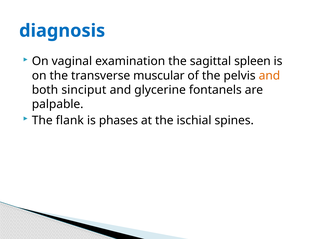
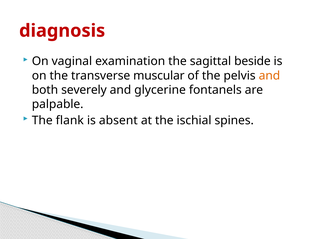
diagnosis colour: blue -> red (62, 31)
spleen: spleen -> beside (252, 61)
sinciput: sinciput -> severely (84, 90)
phases: phases -> absent (118, 121)
